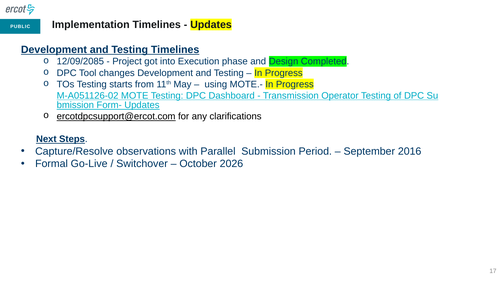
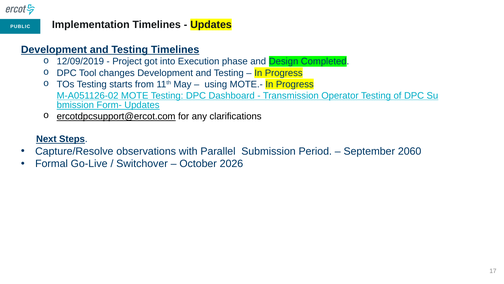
12/09/2085: 12/09/2085 -> 12/09/2019 (80, 61)
2016: 2016 -> 2060 (410, 151)
